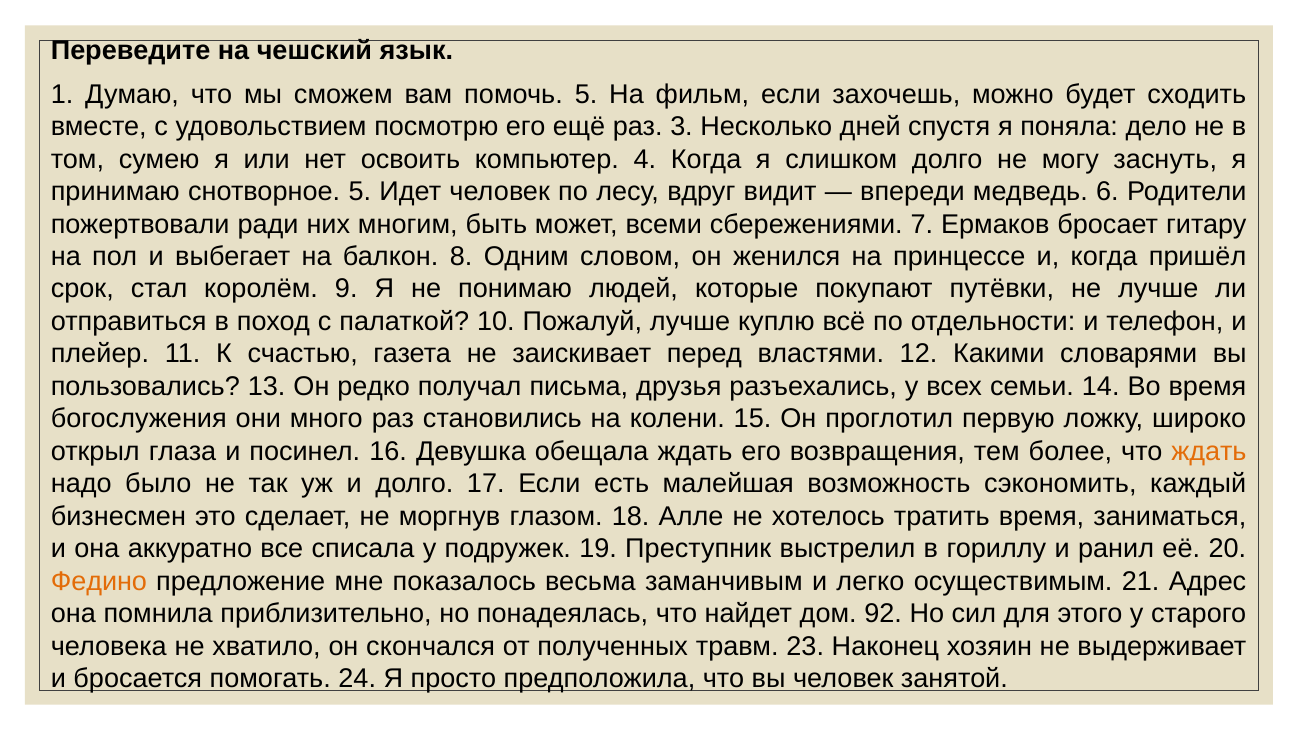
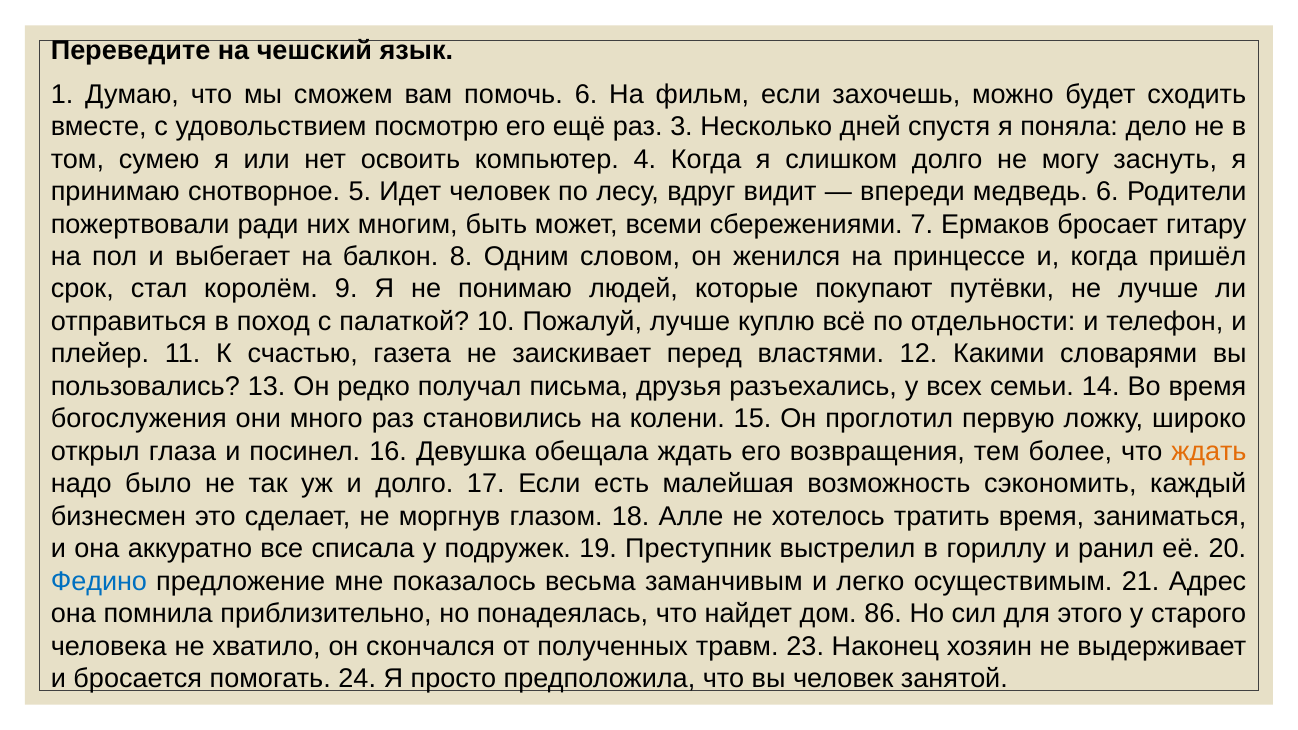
помочь 5: 5 -> 6 (586, 94)
Федино colour: orange -> blue (99, 581)
92: 92 -> 86 (883, 614)
